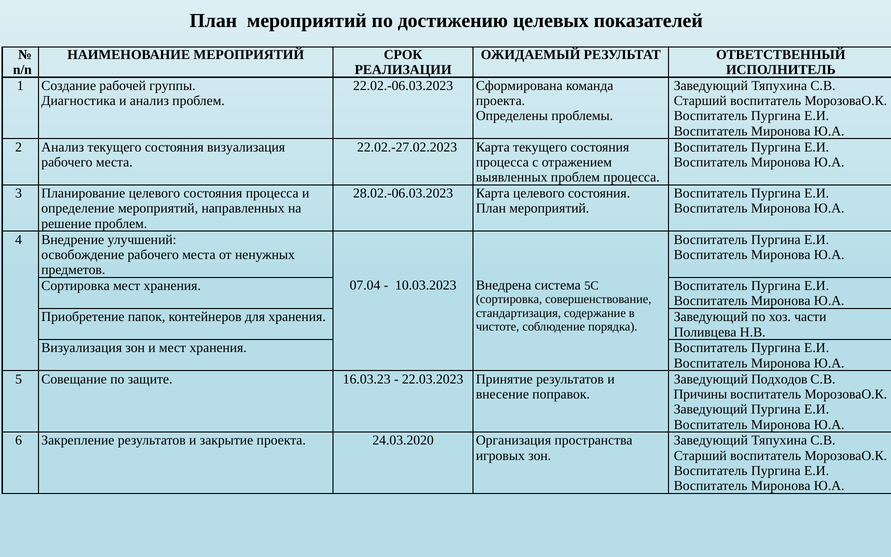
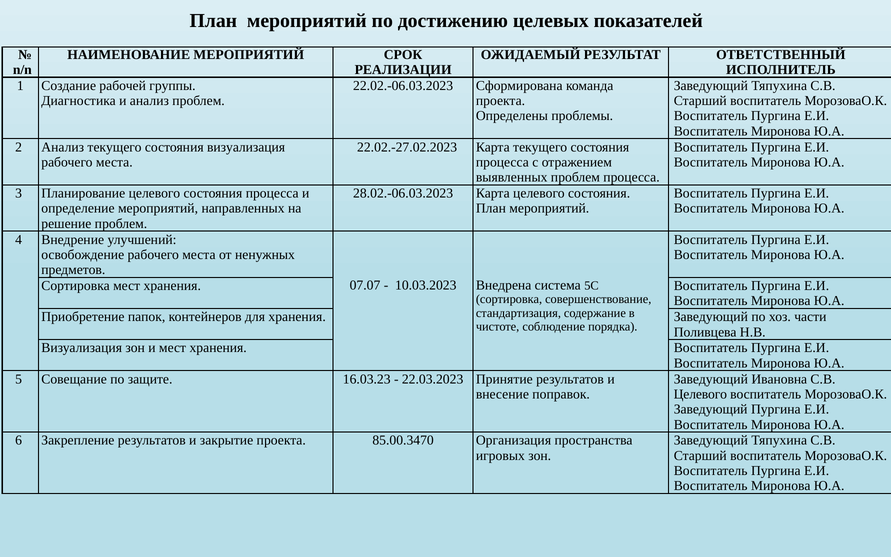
07.04: 07.04 -> 07.07 (365, 285)
Подходов: Подходов -> Ивановна (779, 379)
Причины: Причины -> Целевого (700, 394)
24.03.2020: 24.03.2020 -> 85.00.3470 (403, 440)
